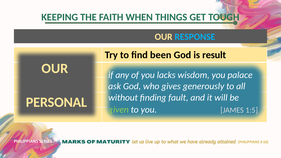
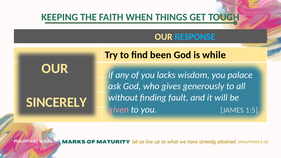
result: result -> while (214, 55)
PERSONAL: PERSONAL -> SINCERELY (56, 102)
given colour: light green -> pink (118, 110)
